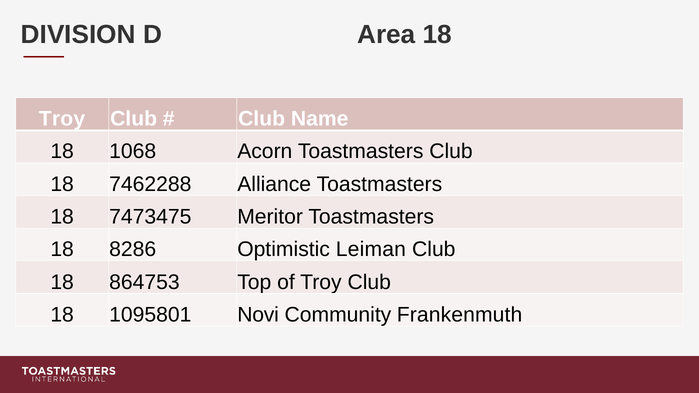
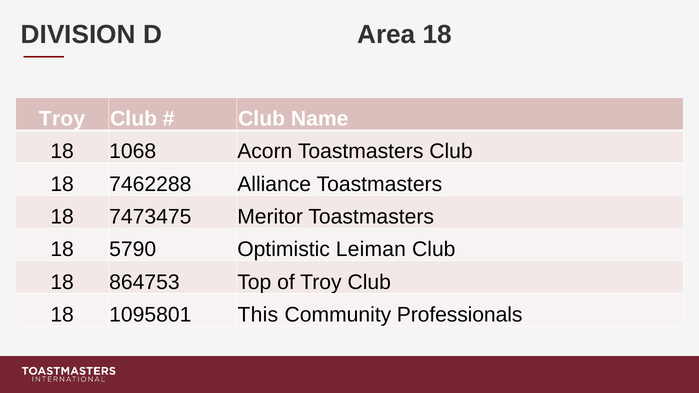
8286: 8286 -> 5790 (133, 250)
Novi: Novi -> This (258, 315)
Frankenmuth: Frankenmuth -> Professionals (460, 315)
